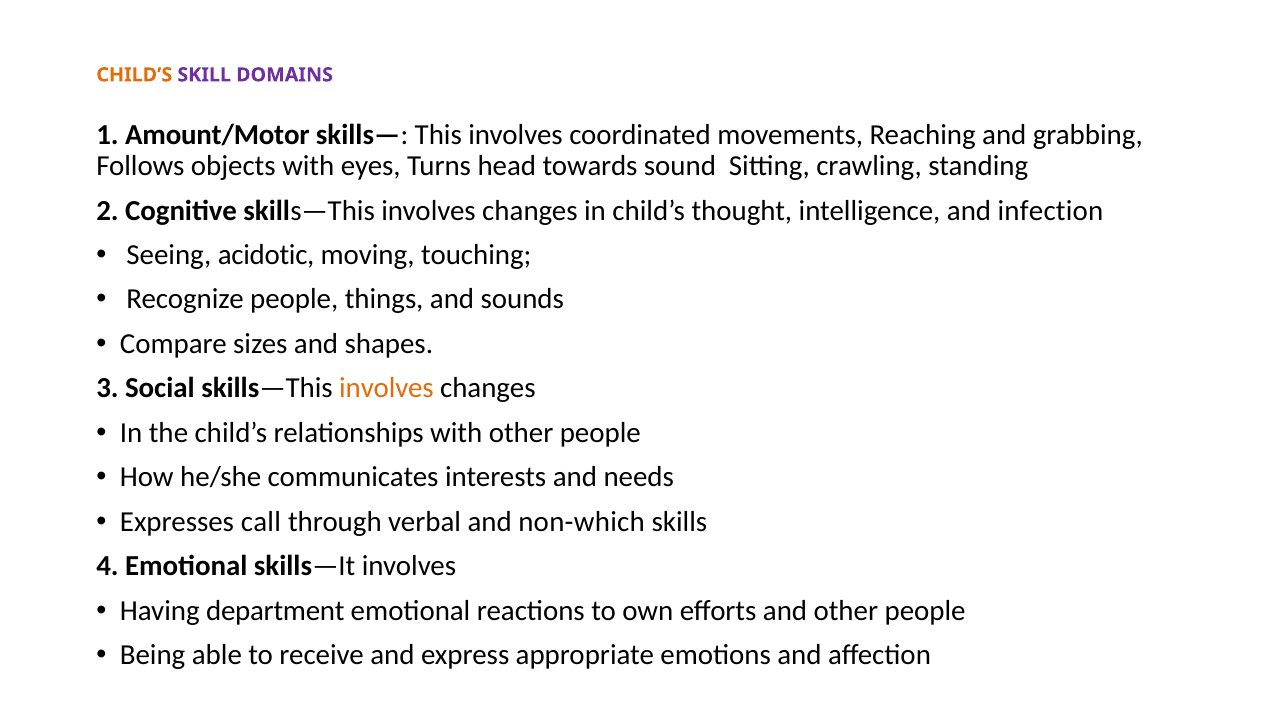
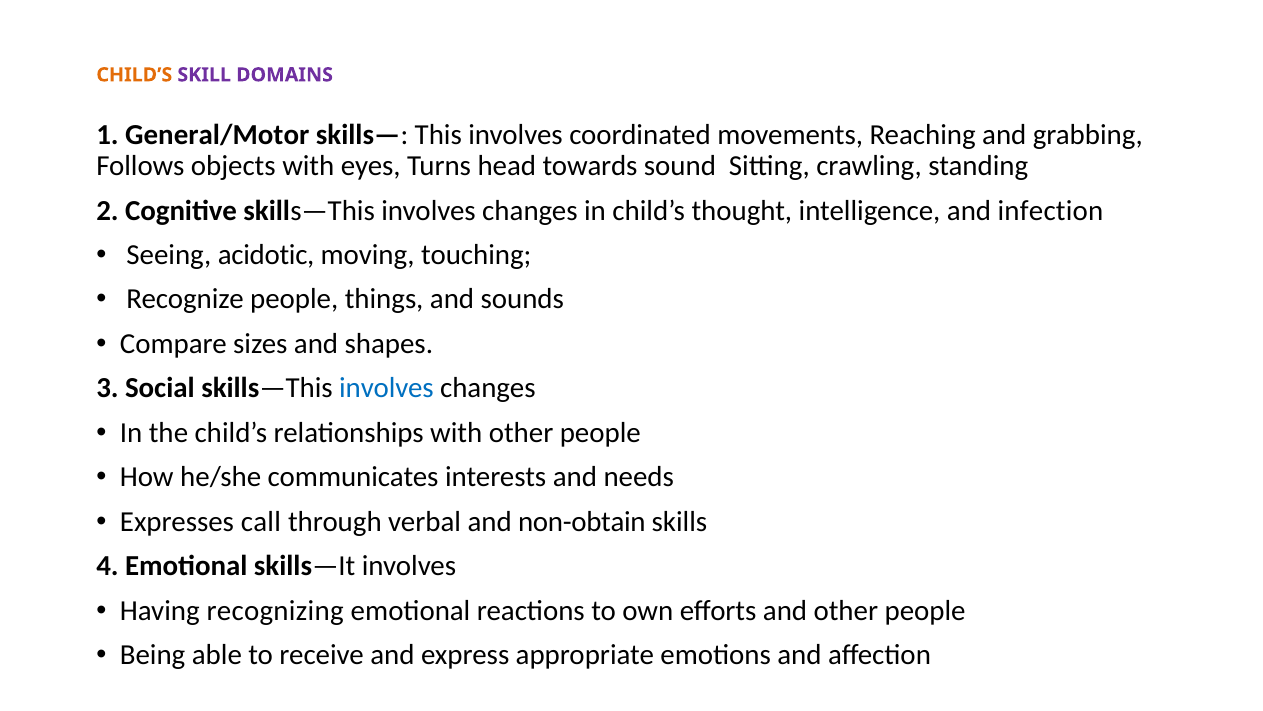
Amount/Motor: Amount/Motor -> General/Motor (217, 135)
involves colour: orange -> blue (386, 388)
non-which: non-which -> non-obtain (582, 521)
department: department -> recognizing (275, 610)
